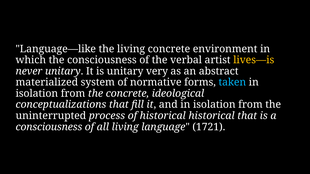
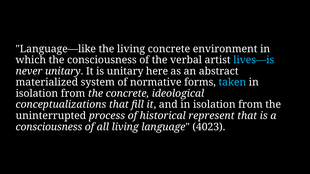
lives—is colour: yellow -> light blue (254, 60)
very: very -> here (157, 71)
historical historical: historical -> represent (211, 116)
1721: 1721 -> 4023 (209, 127)
